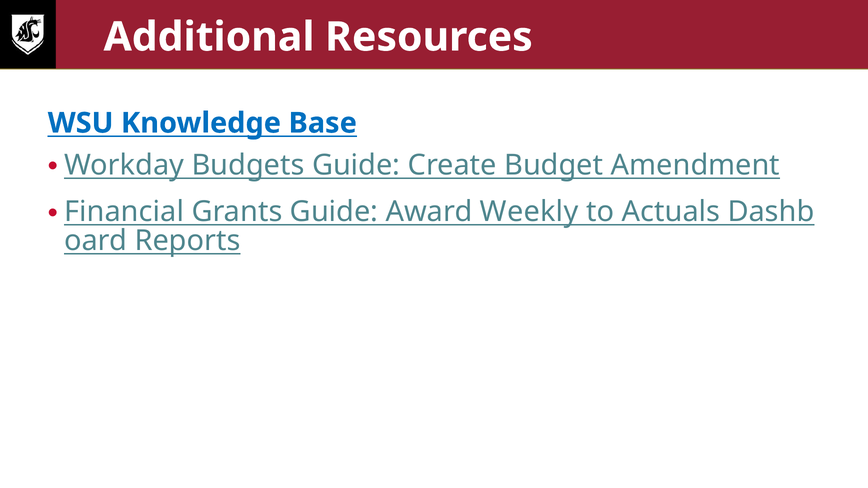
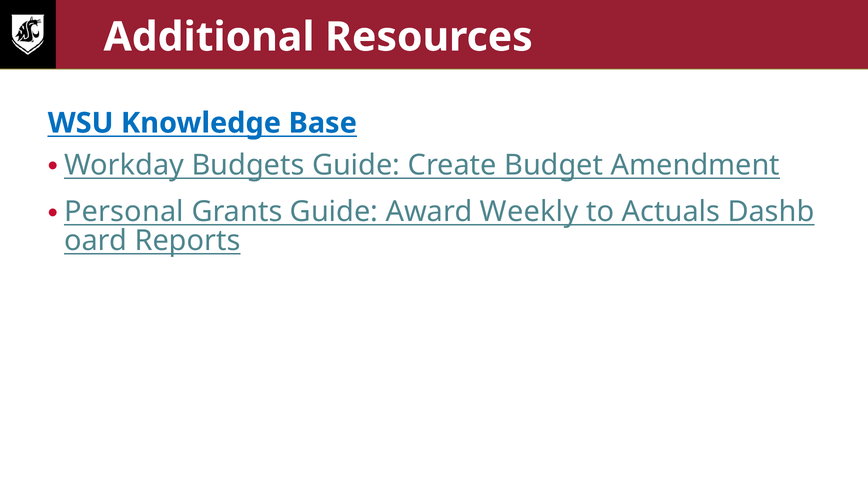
Financial: Financial -> Personal (124, 212)
